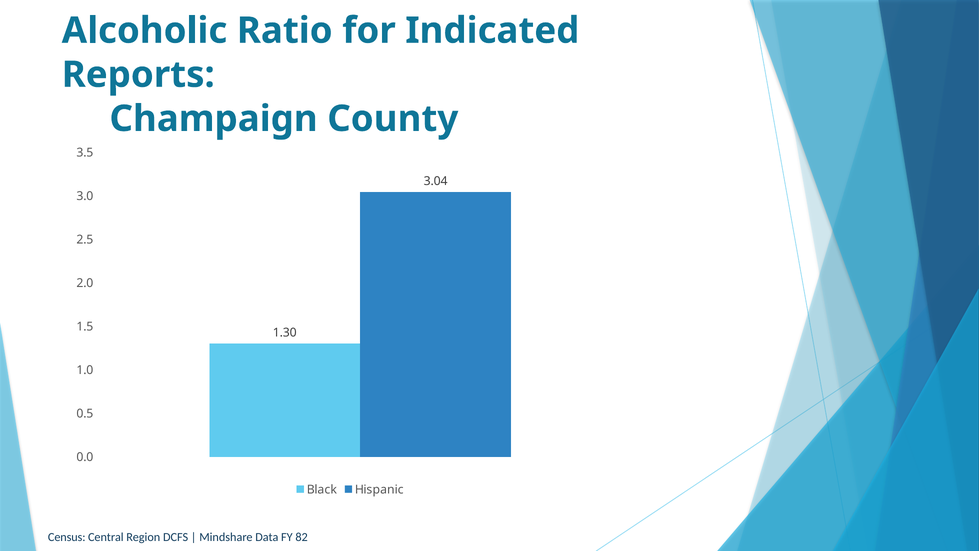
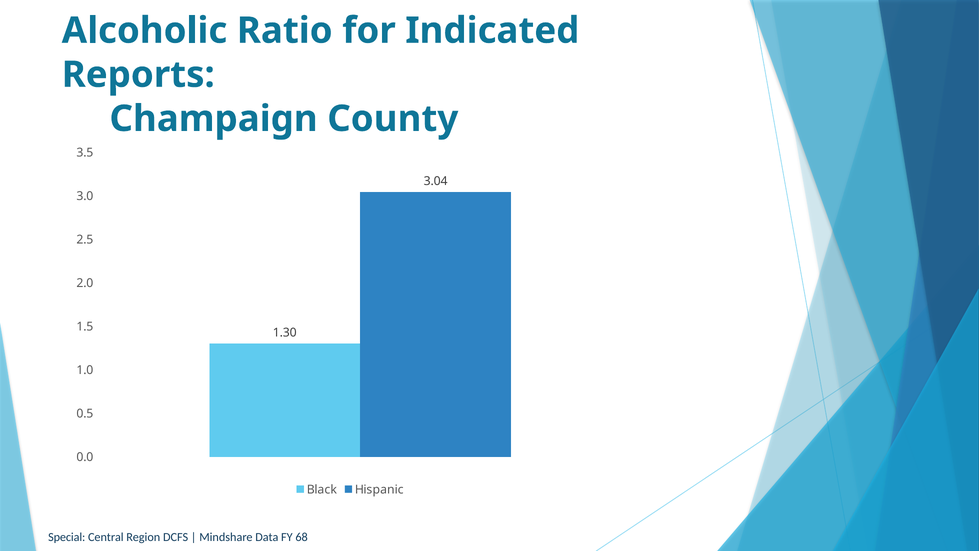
Census: Census -> Special (67, 537)
82: 82 -> 68 (302, 537)
